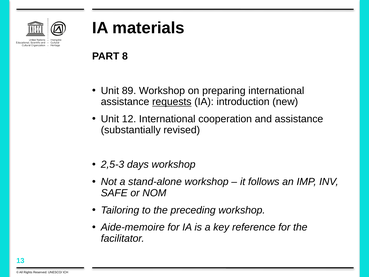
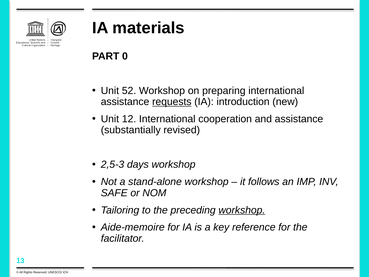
8: 8 -> 0 (125, 56)
89: 89 -> 52 (129, 91)
workshop underline: none -> present (242, 210)
